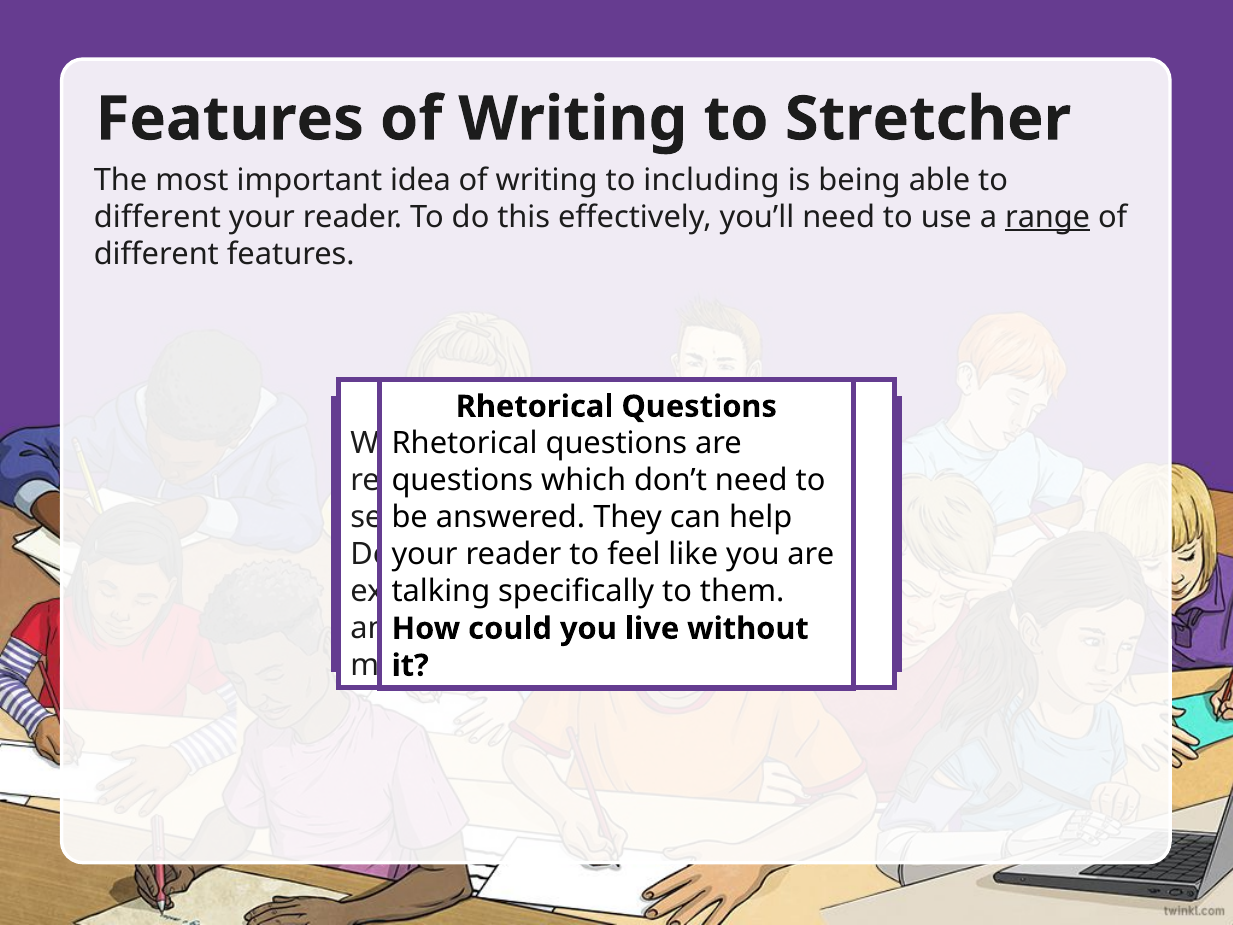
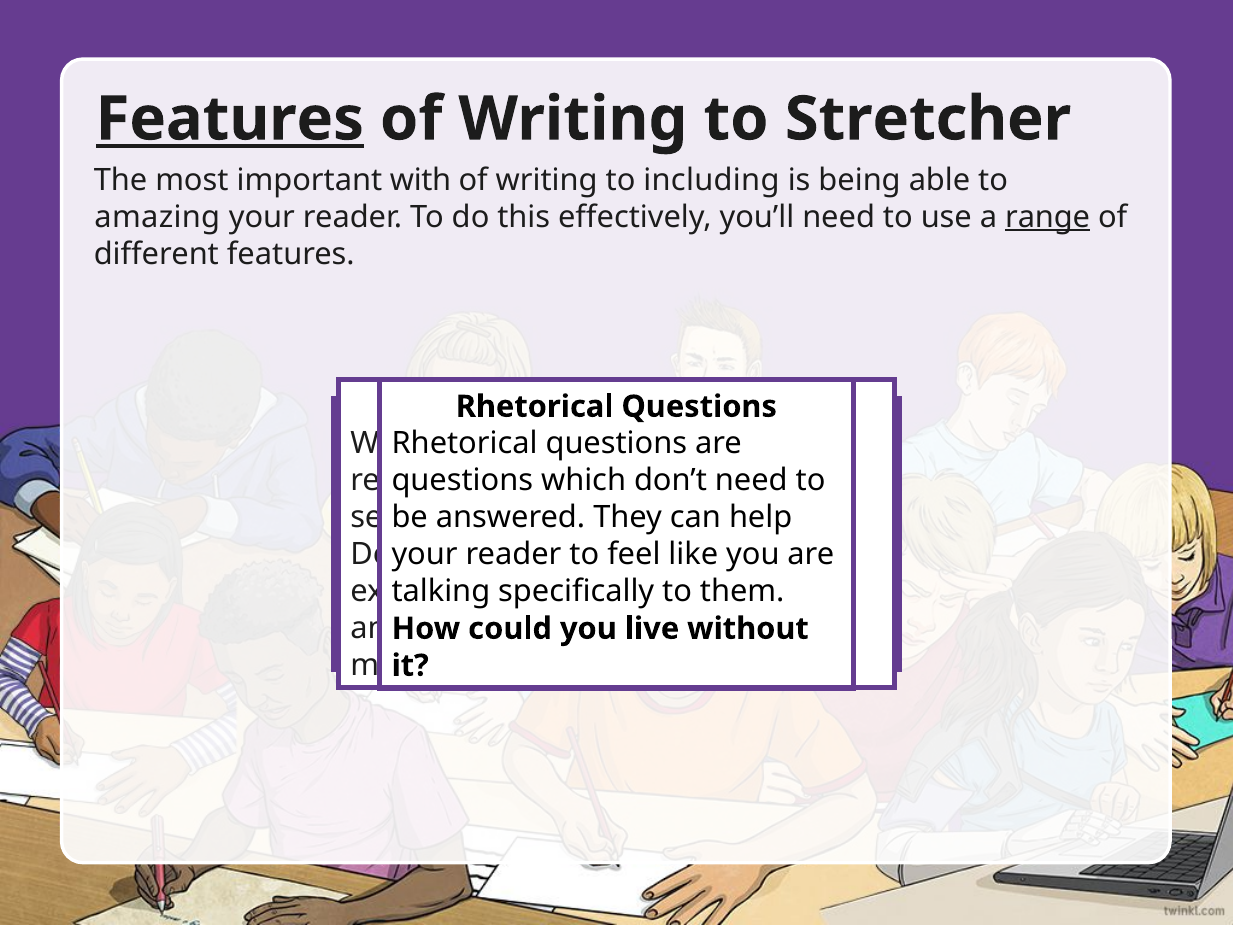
Features underline: none -> present (230, 119)
important idea: idea -> with (421, 180)
different: different -> amazing (157, 217)
